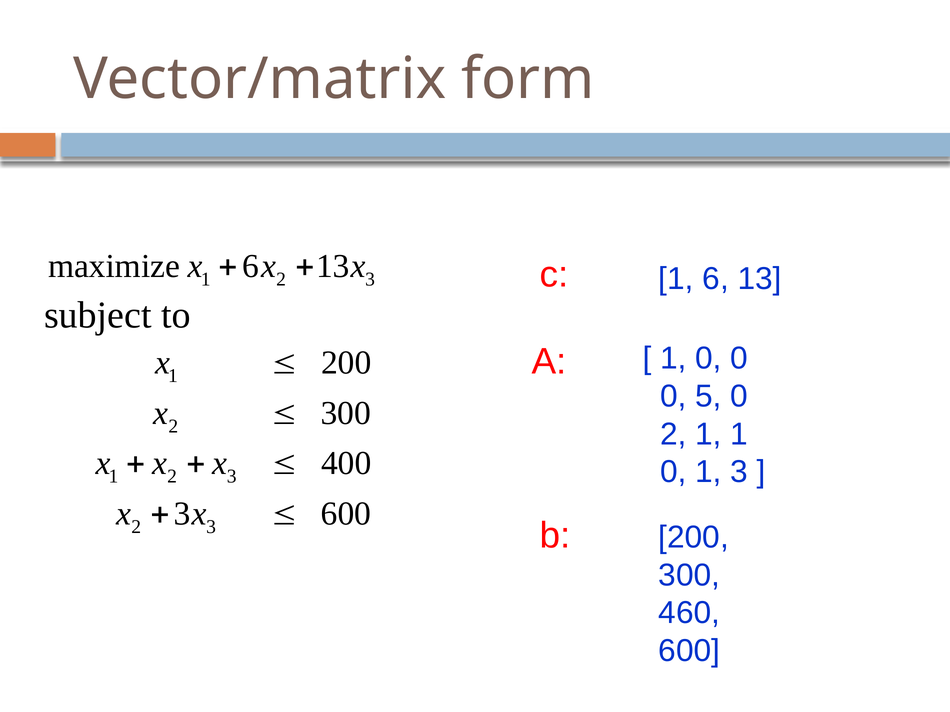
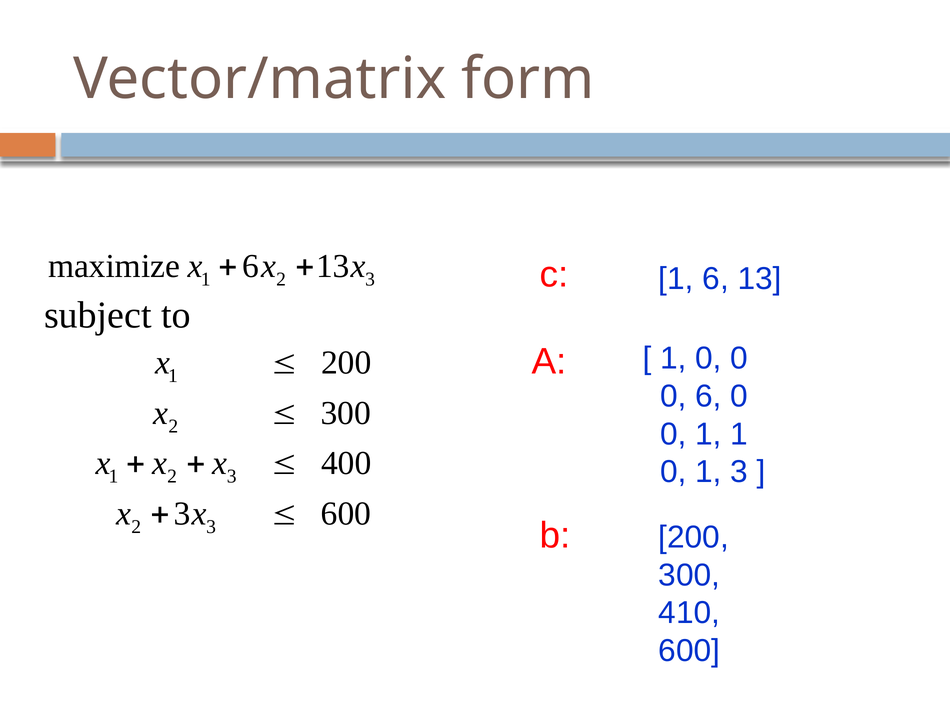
0 5: 5 -> 6 (709, 396)
2: 2 -> 0 (673, 434)
460: 460 -> 410 (689, 613)
